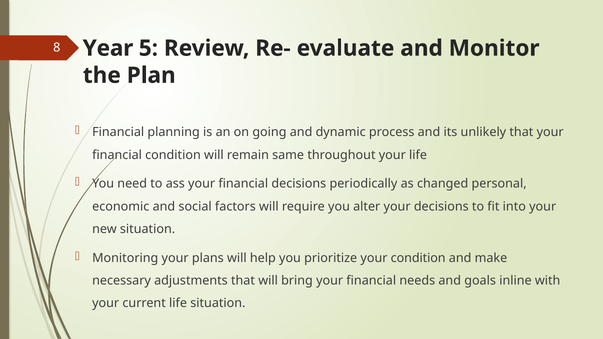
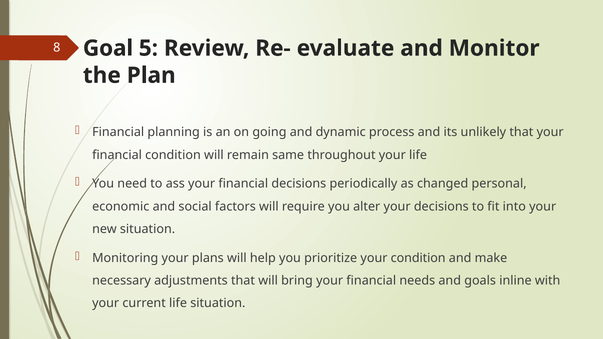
Year: Year -> Goal (108, 48)
